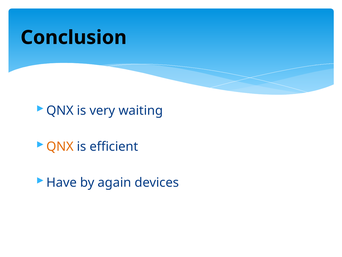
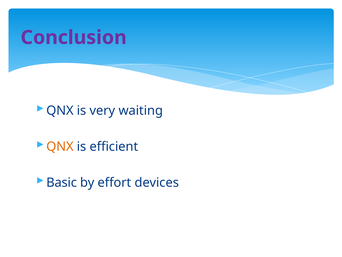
Conclusion colour: black -> purple (74, 37)
Have: Have -> Basic (62, 182)
again: again -> effort (115, 182)
